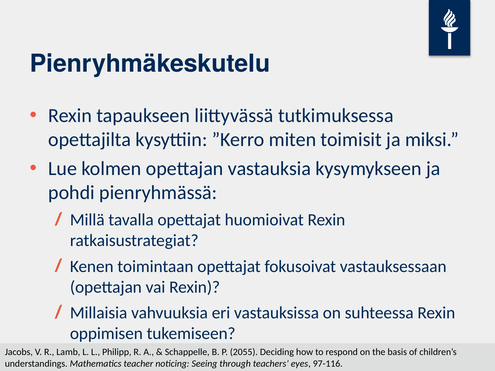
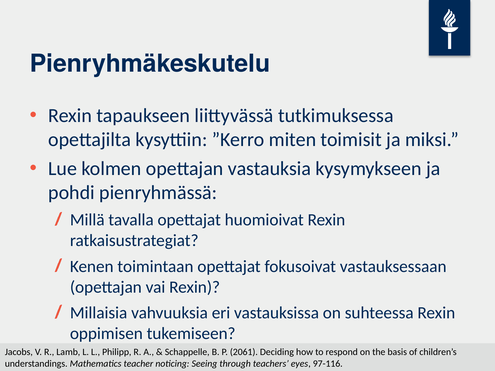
2055: 2055 -> 2061 (244, 352)
